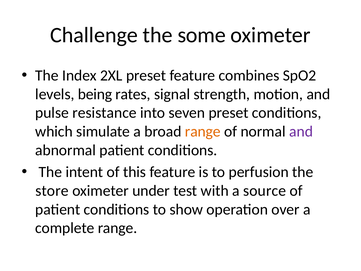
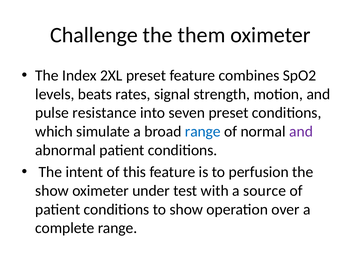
some: some -> them (202, 35)
being: being -> beats (95, 94)
range colour: orange -> blue (203, 131)
store: store -> show (52, 191)
